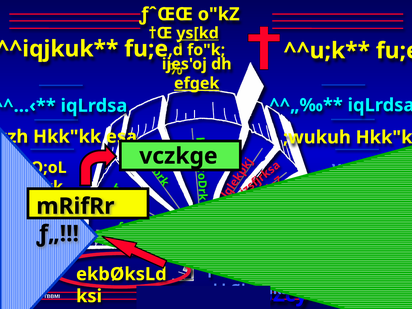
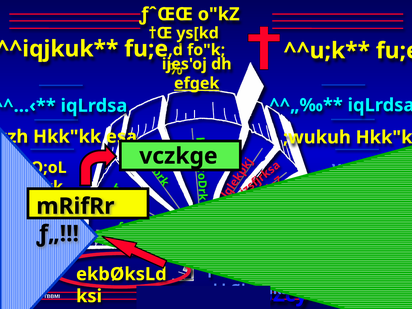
ys[kd underline: present -> none (198, 33)
